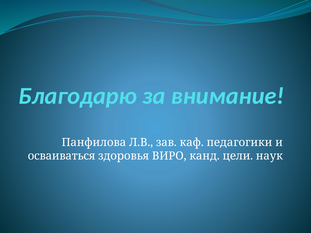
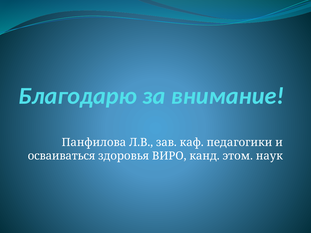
цели: цели -> этом (238, 156)
